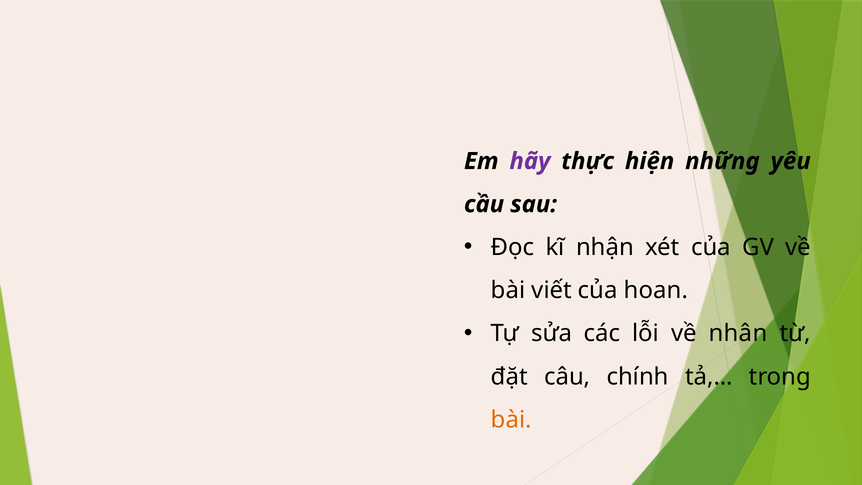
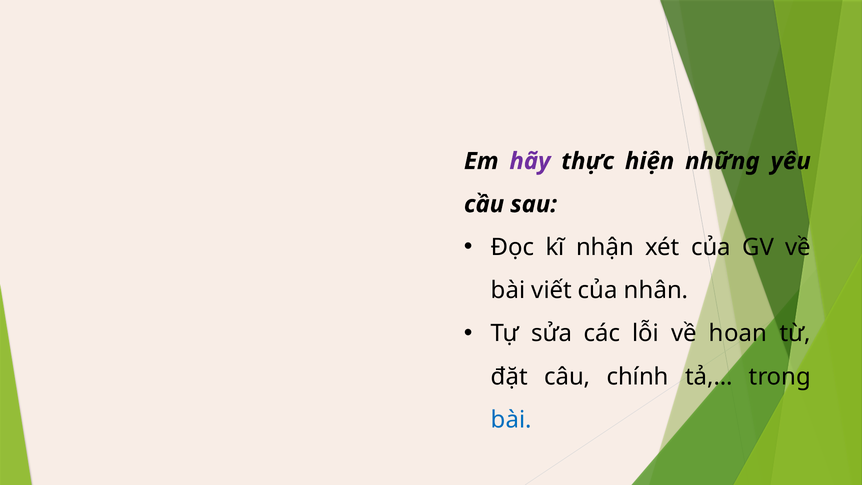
hoan: hoan -> nhân (656, 290)
nhân: nhân -> hoan (738, 334)
bài colour: orange -> blue (511, 420)
